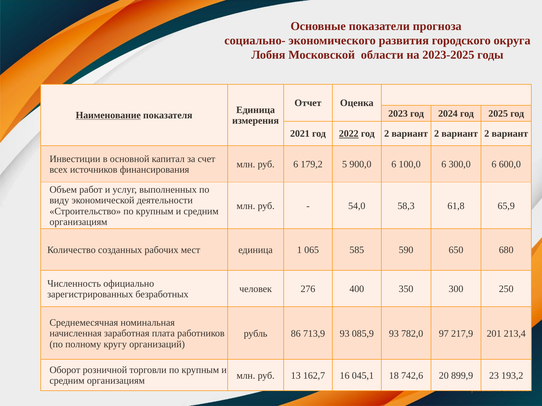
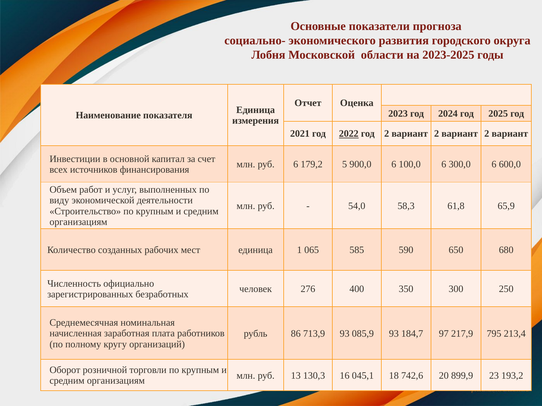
Наименование underline: present -> none (108, 115)
782,0: 782,0 -> 184,7 (412, 334)
201: 201 -> 795 (494, 334)
162,7: 162,7 -> 130,3 (314, 376)
